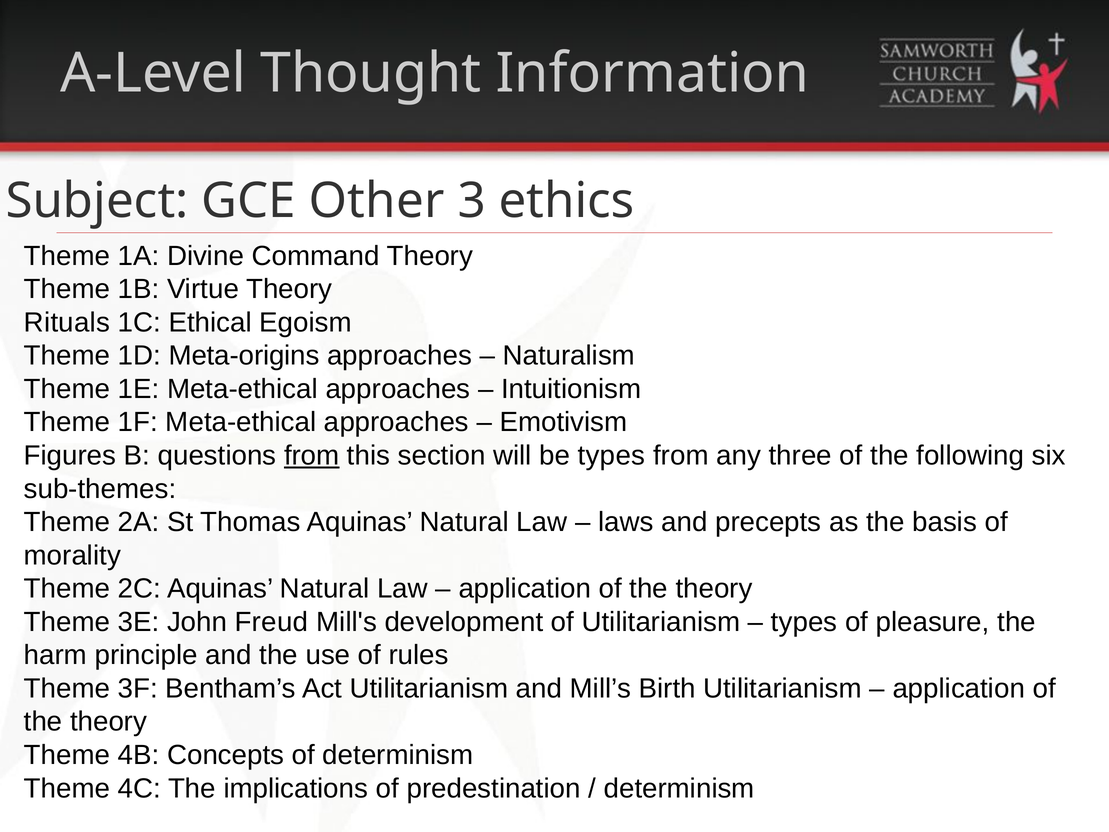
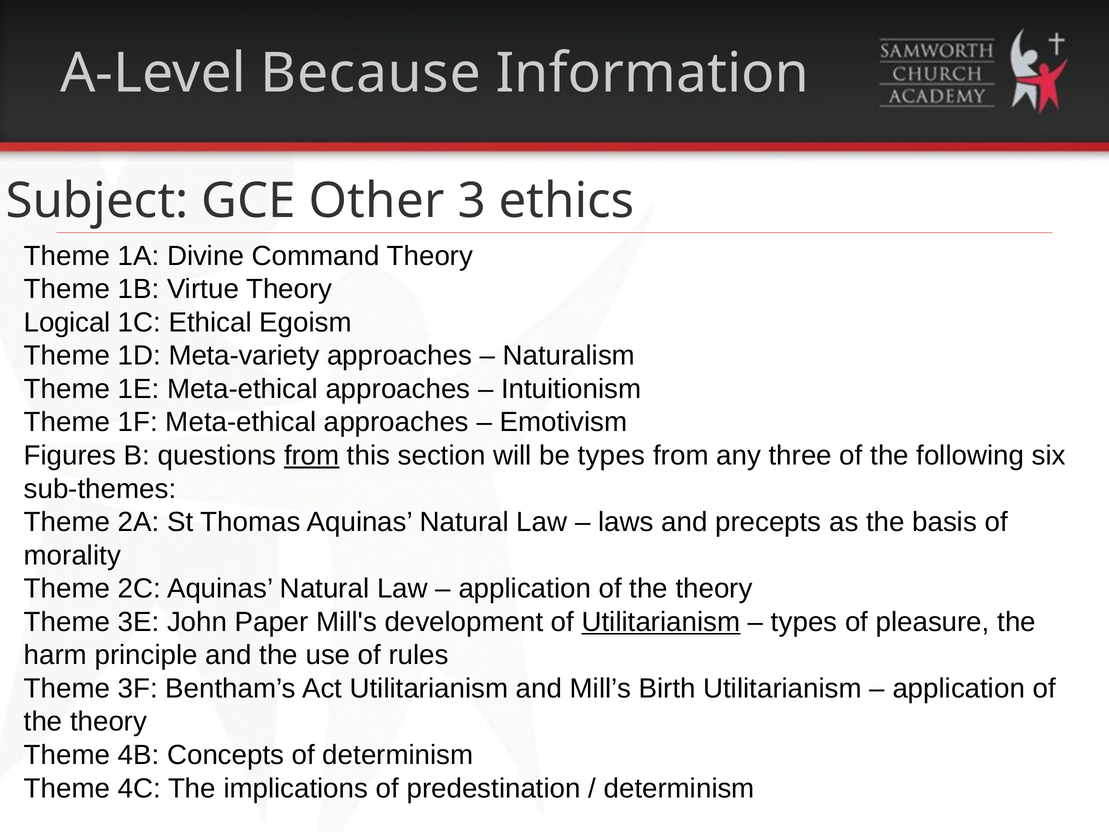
Thought: Thought -> Because (371, 74)
Rituals: Rituals -> Logical (67, 322)
Meta-origins: Meta-origins -> Meta-variety (244, 356)
Freud: Freud -> Paper (272, 622)
Utilitarianism underline: none -> present (661, 622)
